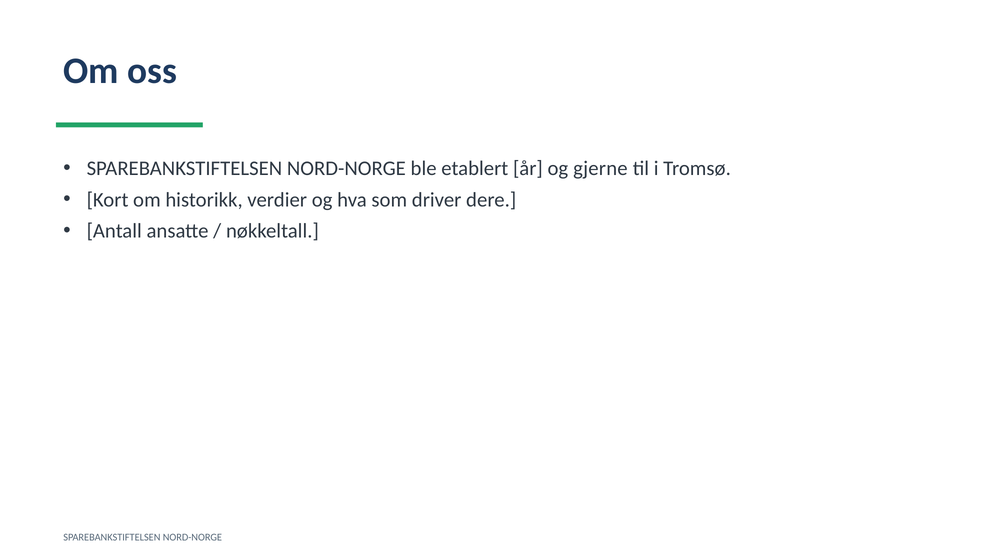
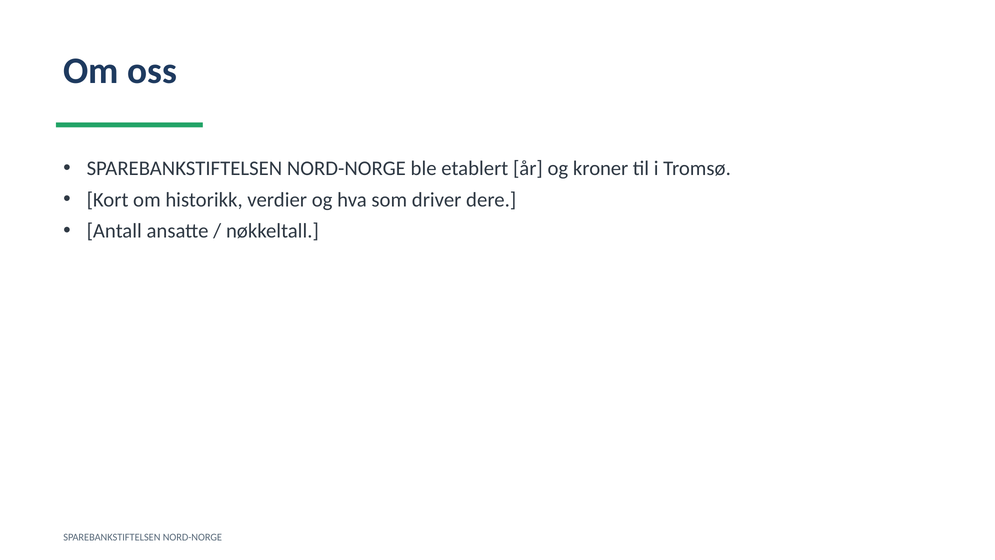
gjerne: gjerne -> kroner (601, 169)
